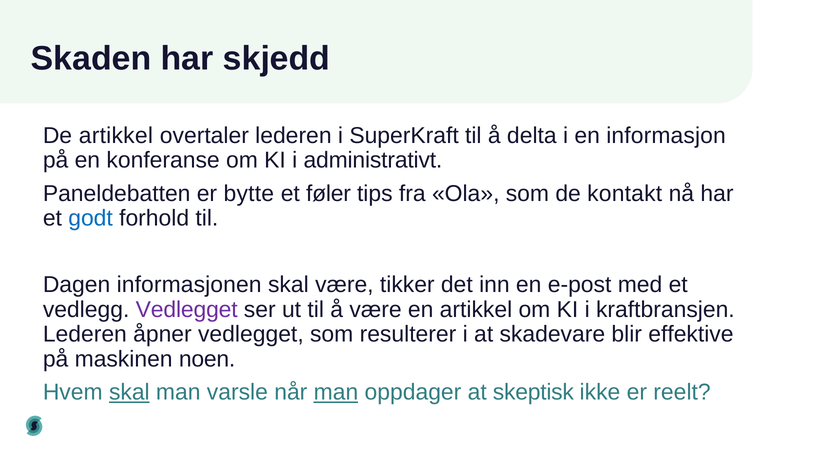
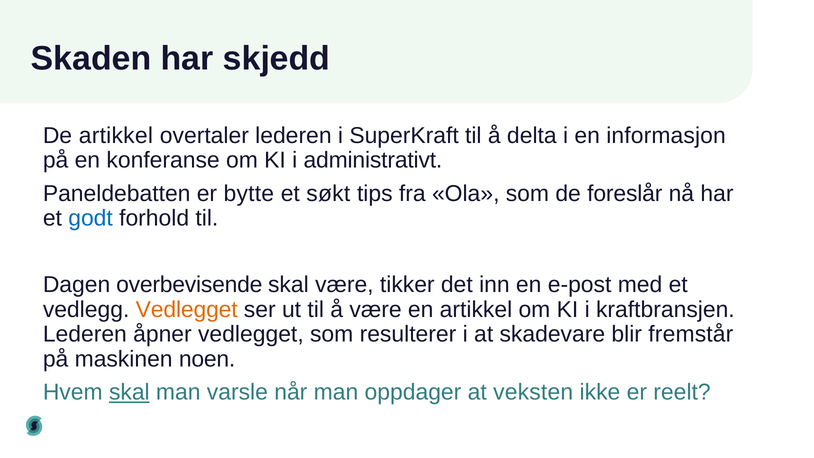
føler: føler -> søkt (328, 193)
kontakt: kontakt -> foreslår (625, 193)
informasjonen: informasjonen -> overbevisende (189, 285)
Vedlegget colour: purple -> orange (187, 309)
effektive: effektive -> fremstår (691, 334)
man underline: present -> none (336, 392)
skeptisk: skeptisk -> veksten (533, 392)
